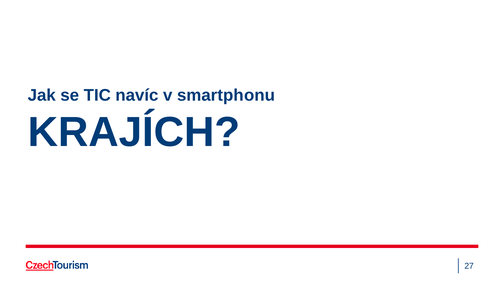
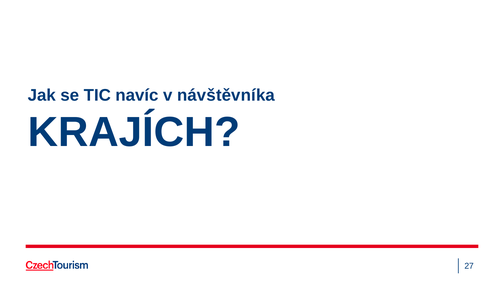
smartphonu: smartphonu -> návštěvníka (226, 95)
